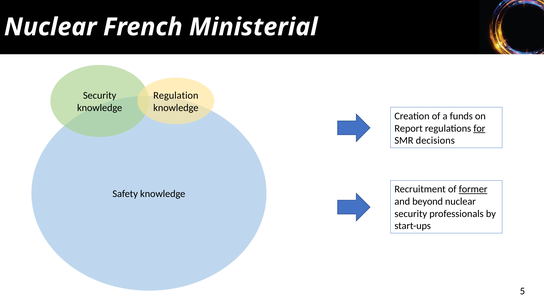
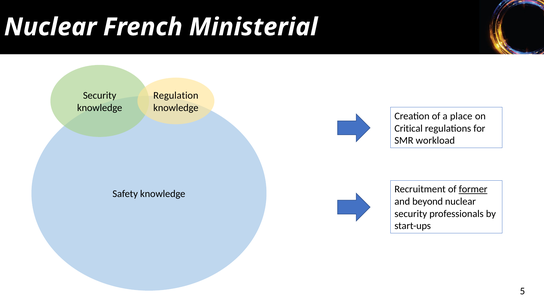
funds: funds -> place (461, 116)
Report: Report -> Critical (409, 128)
for underline: present -> none (479, 128)
decisions: decisions -> workload (435, 141)
